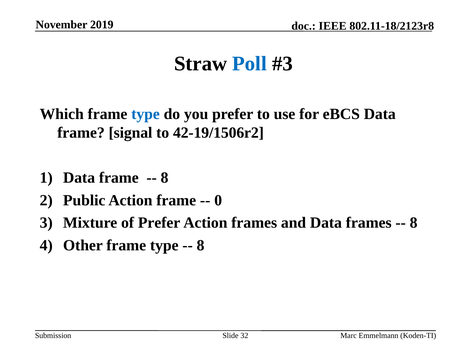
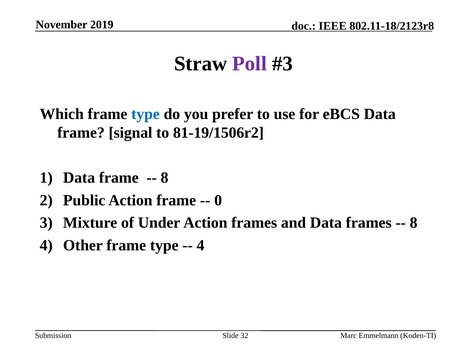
Poll colour: blue -> purple (250, 64)
42-19/1506r2: 42-19/1506r2 -> 81-19/1506r2 (218, 133)
of Prefer: Prefer -> Under (159, 223)
8: 8 -> 4 (201, 246)
